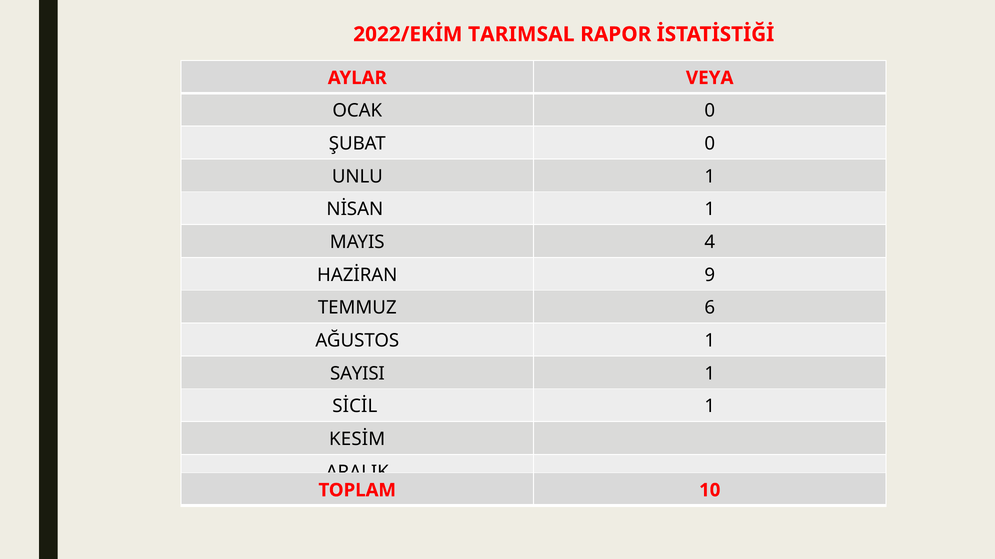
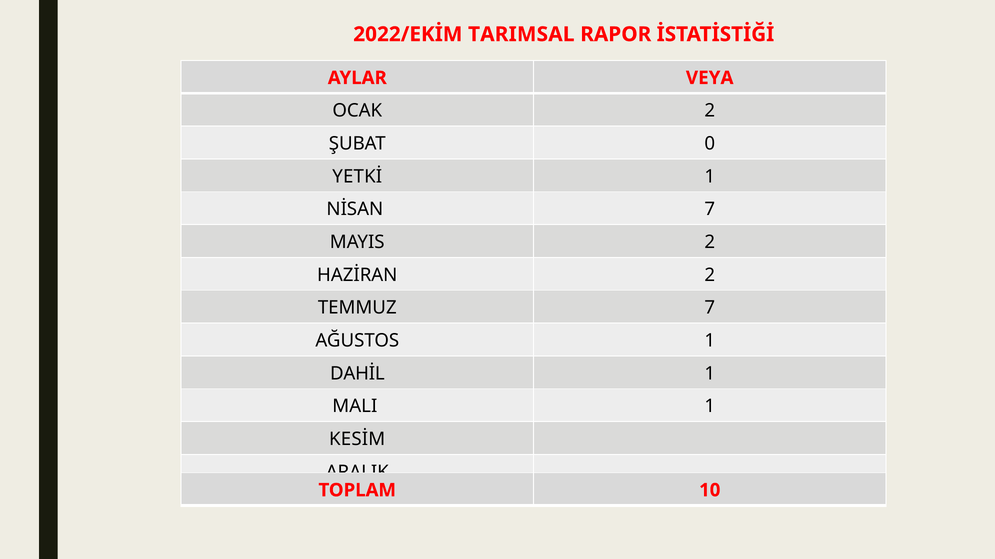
OCAK 0: 0 -> 2 (710, 111)
UNLU: UNLU -> YETKİ (357, 177)
NİSAN 1: 1 -> 7 (710, 209)
MAYIS 4: 4 -> 2 (710, 242)
HAZİRAN 9: 9 -> 2 (710, 275)
TEMMUZ 6: 6 -> 7 (710, 308)
SAYISI: SAYISI -> DAHİL (357, 374)
SİCİL: SİCİL -> MALI (355, 407)
